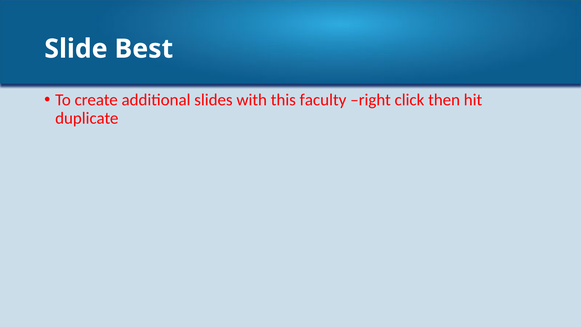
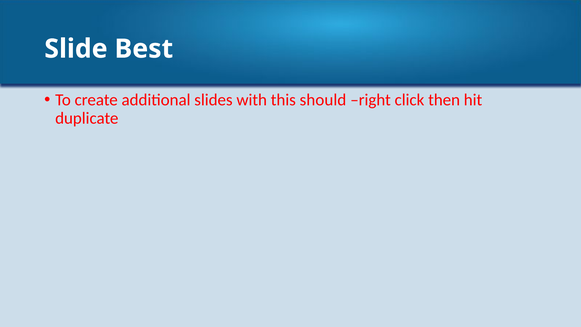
faculty: faculty -> should (323, 100)
